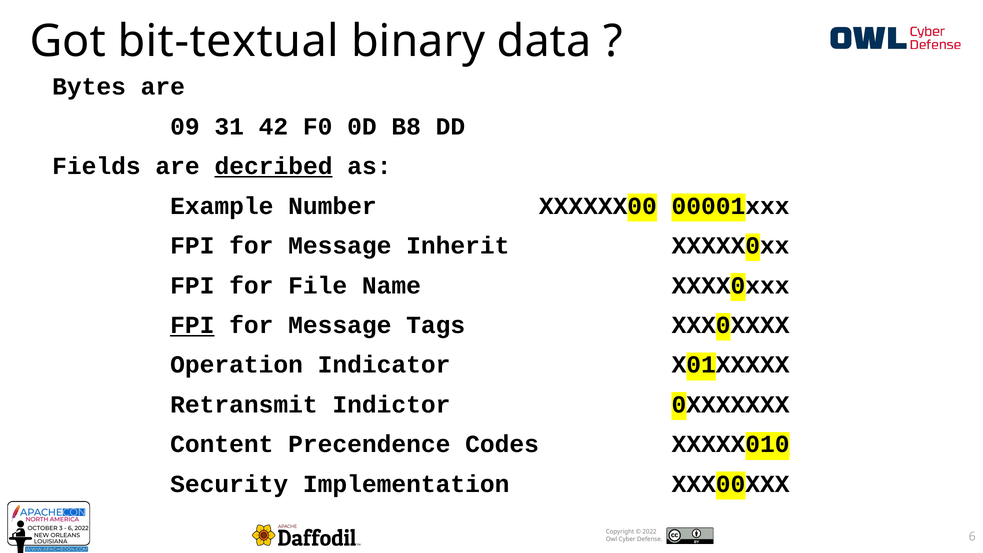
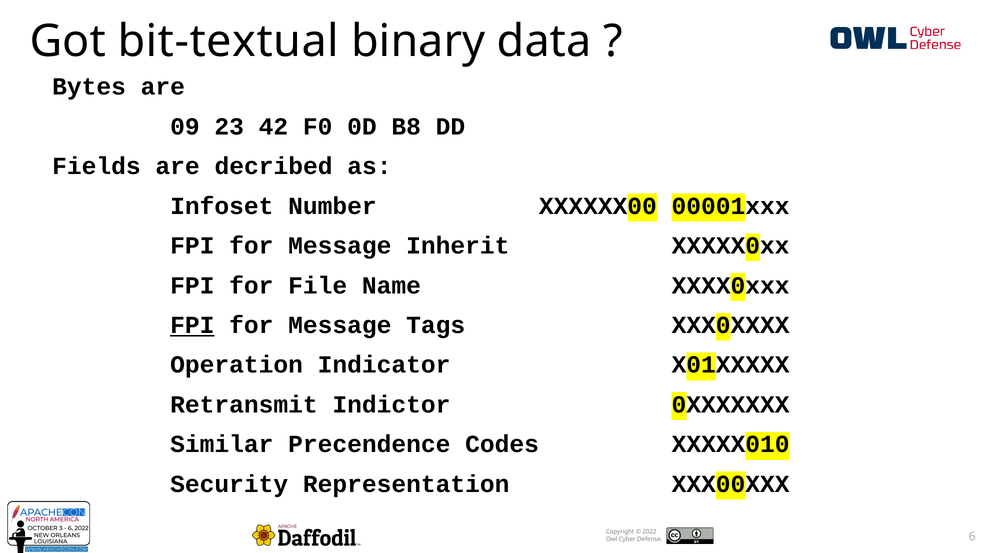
31: 31 -> 23 (229, 126)
decribed underline: present -> none (274, 166)
Example: Example -> Infoset (222, 206)
Content: Content -> Similar (222, 444)
Implementation: Implementation -> Representation (406, 484)
